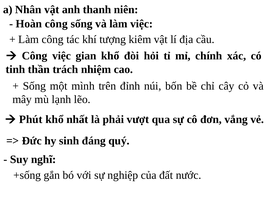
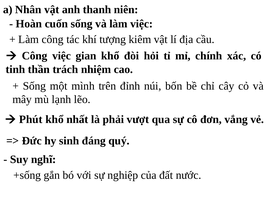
Hoàn công: công -> cuốn (56, 24)
